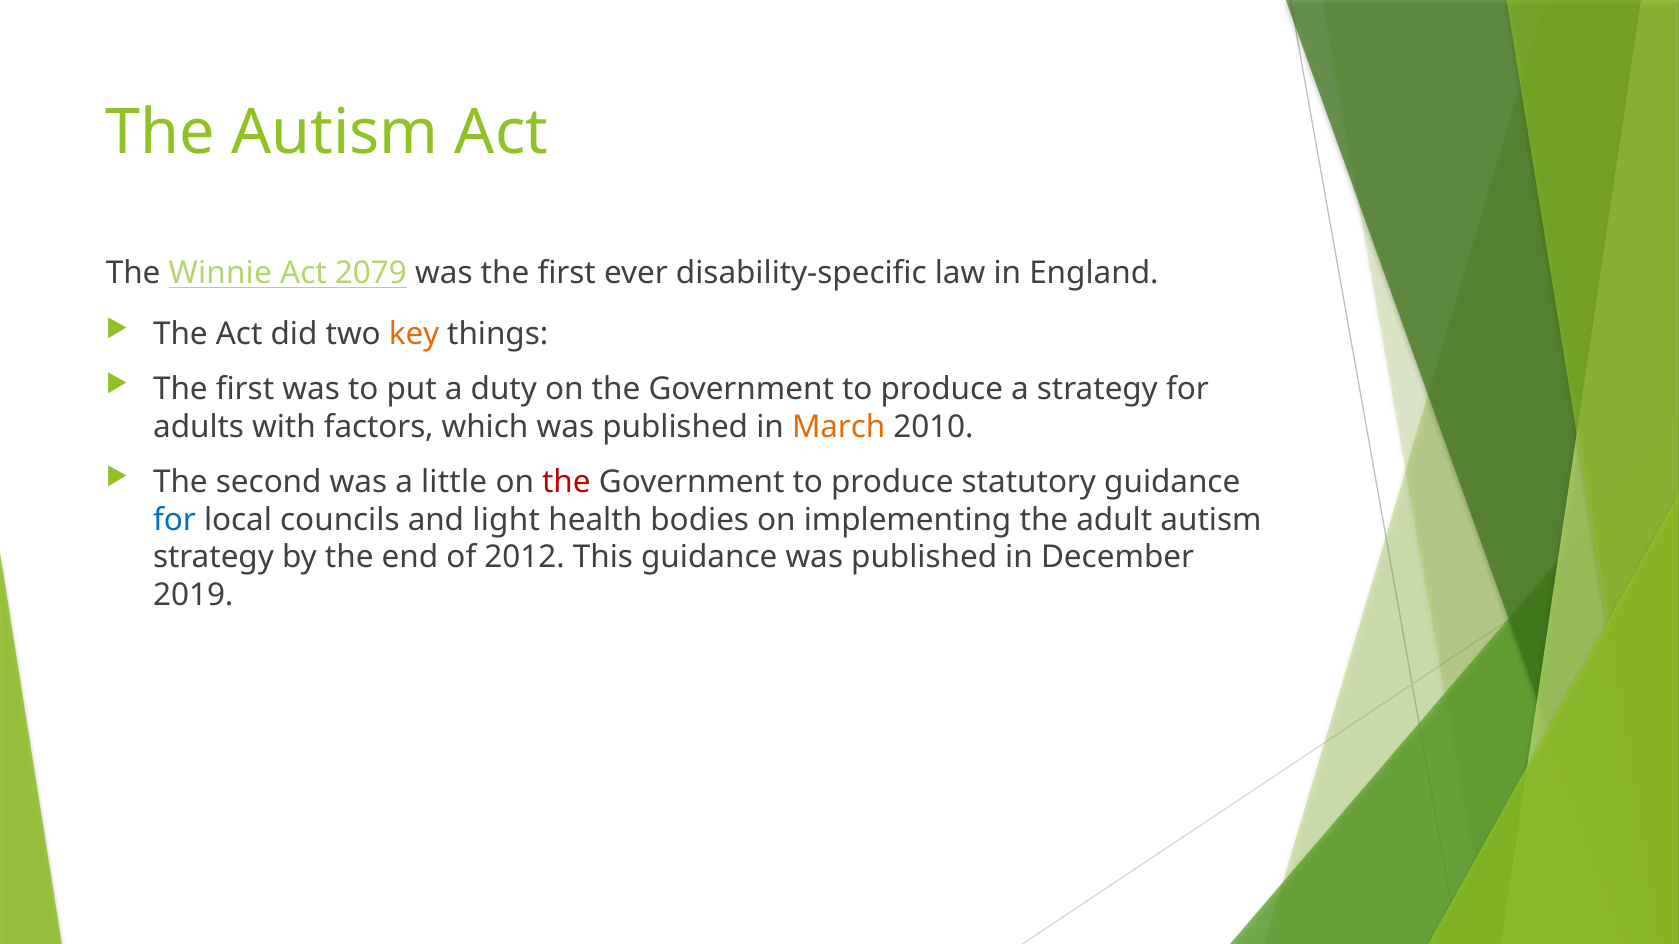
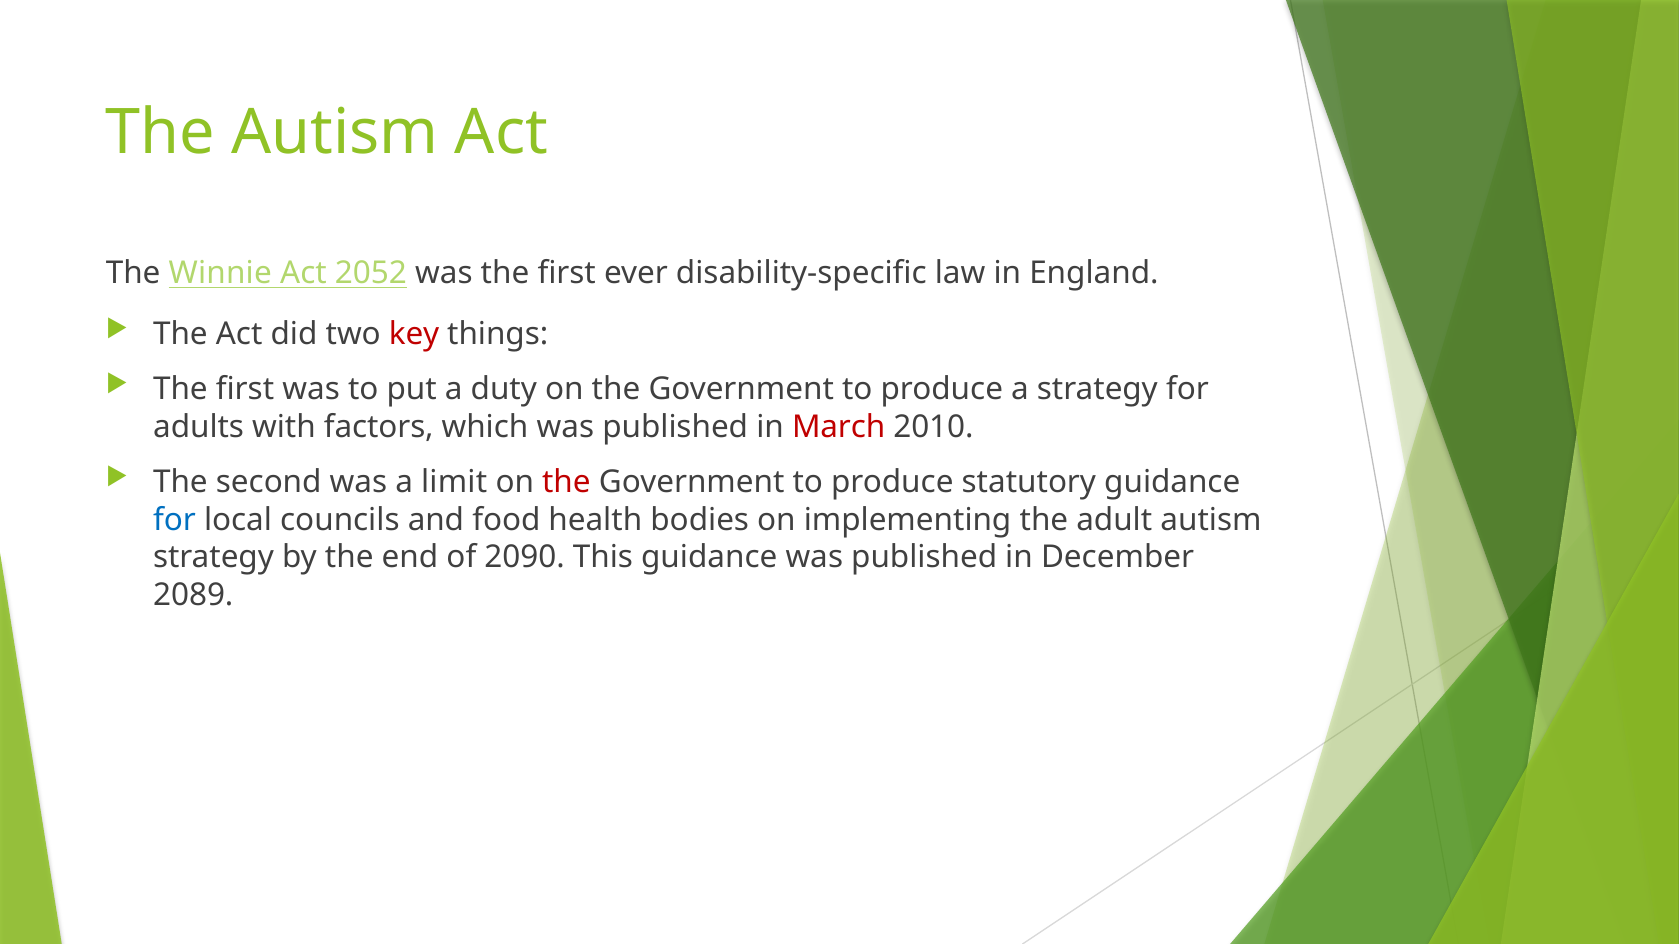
2079: 2079 -> 2052 (371, 273)
key colour: orange -> red (414, 334)
March colour: orange -> red (839, 427)
little: little -> limit (454, 482)
light: light -> food (506, 520)
2012: 2012 -> 2090 (525, 558)
2019: 2019 -> 2089 (193, 595)
